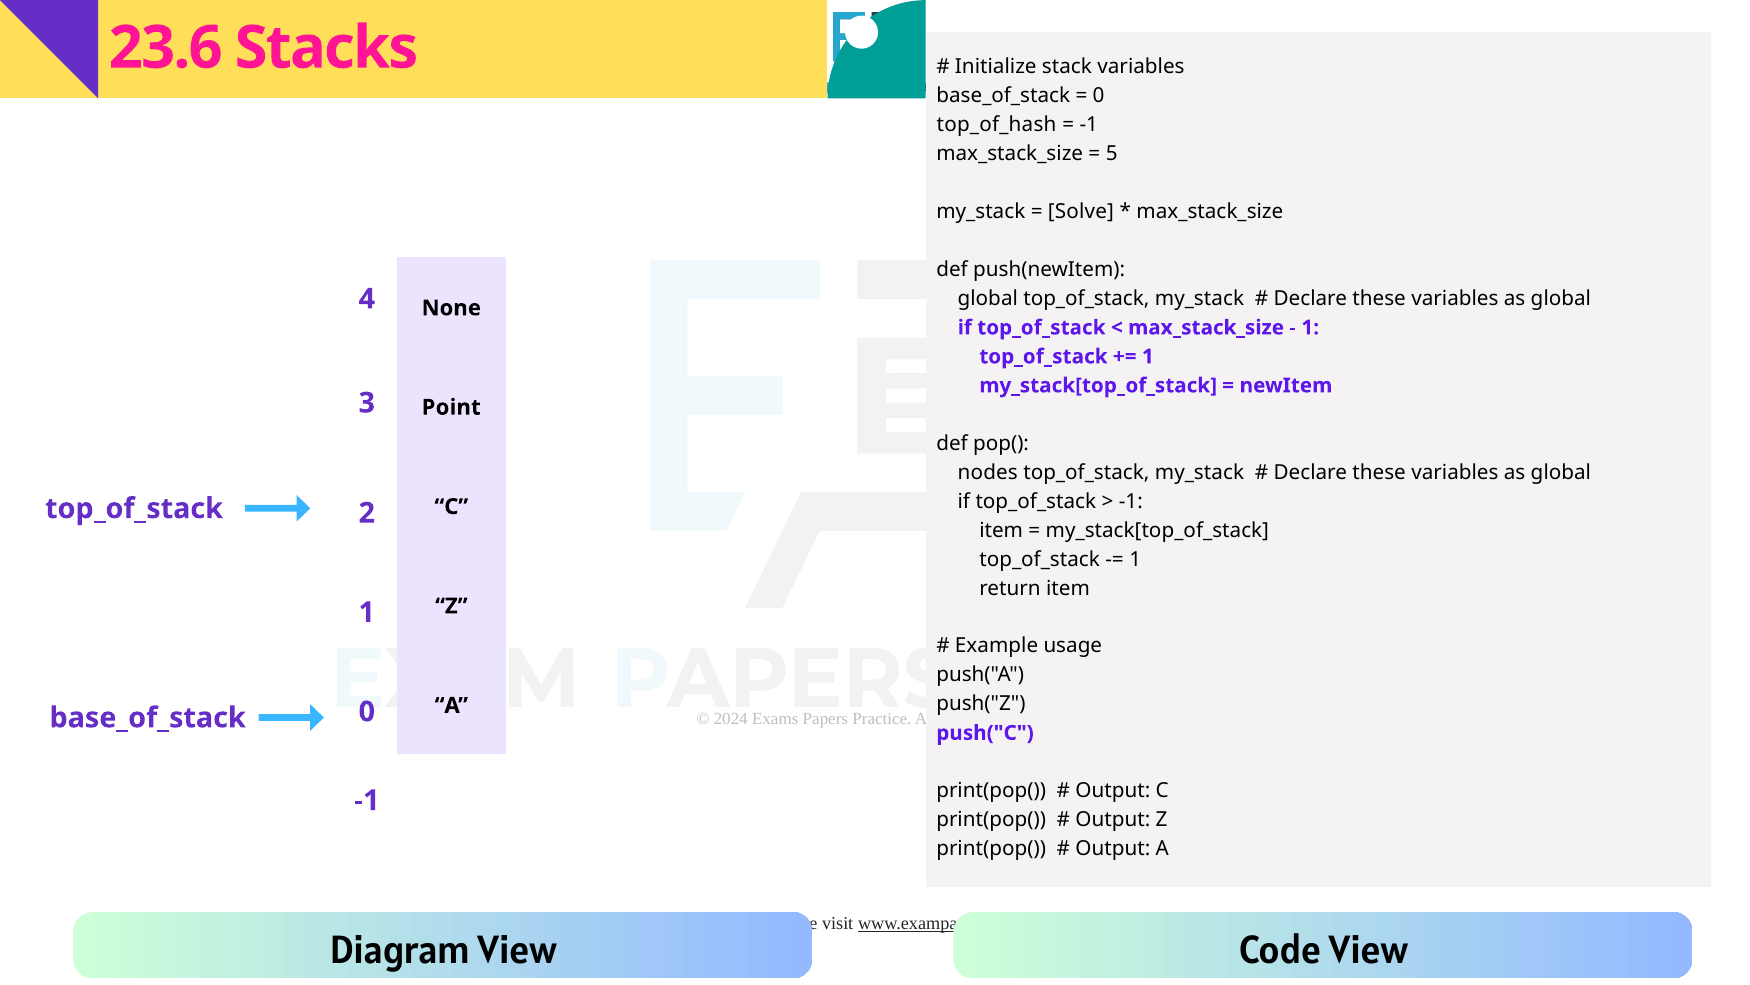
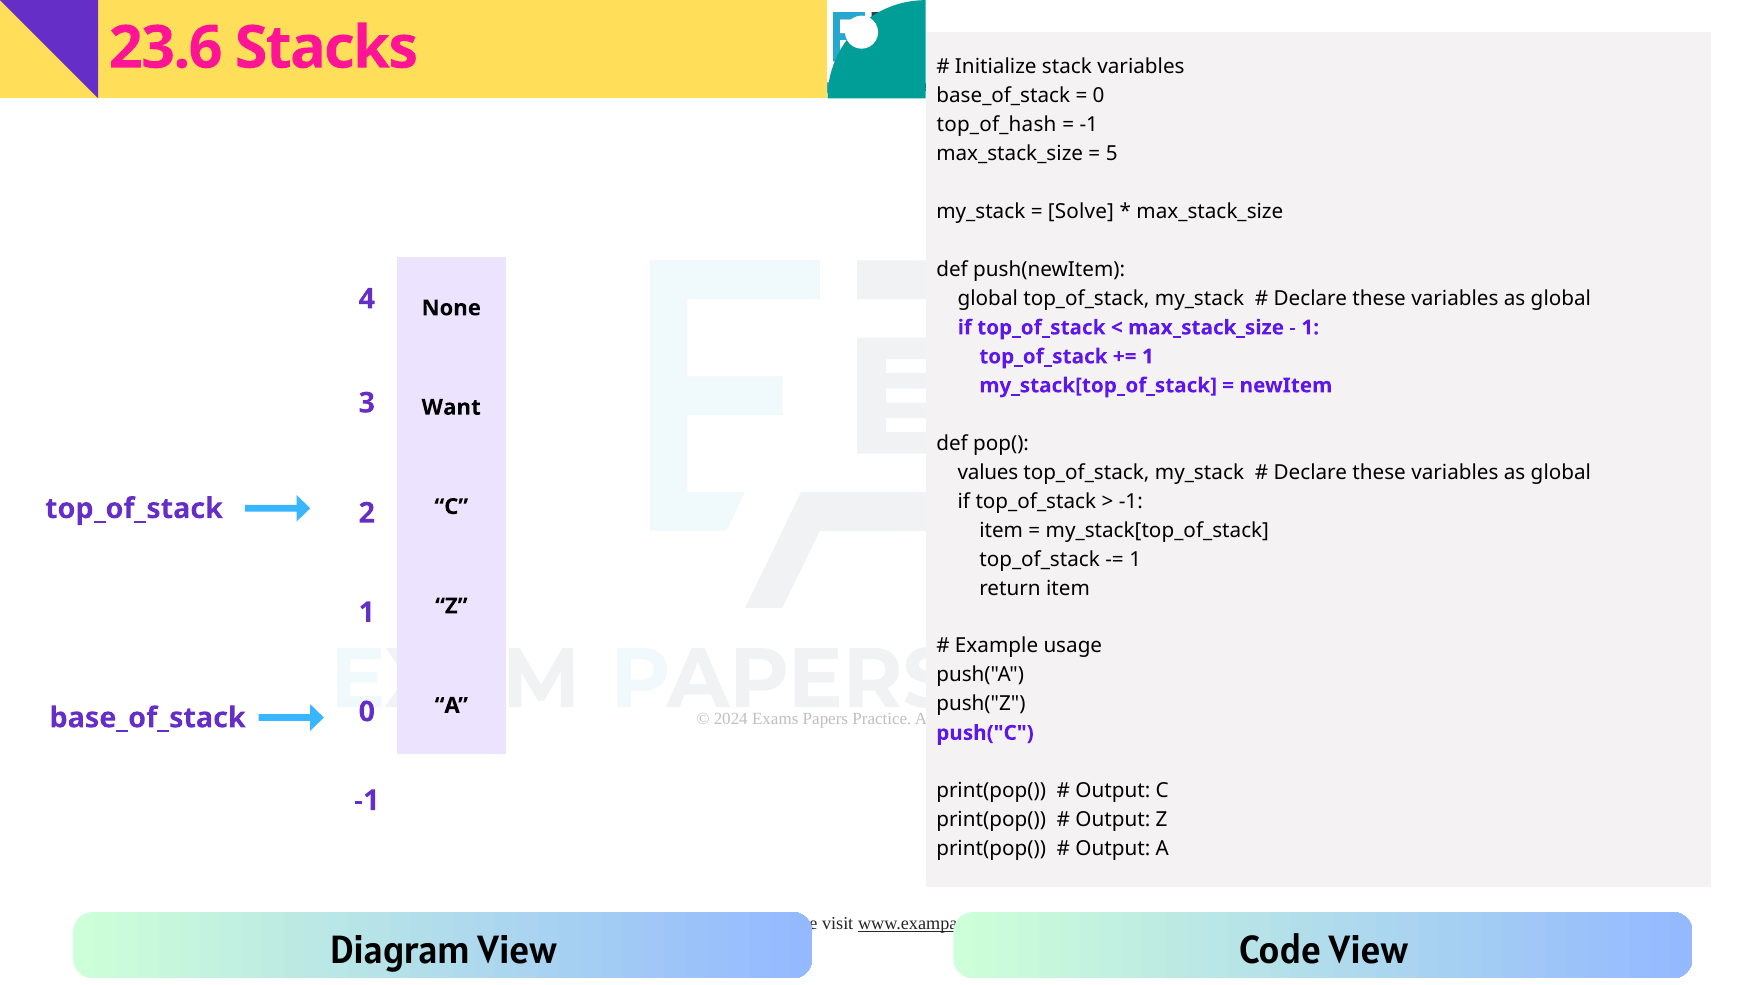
Point: Point -> Want (451, 407)
nodes: nodes -> values (988, 472)
